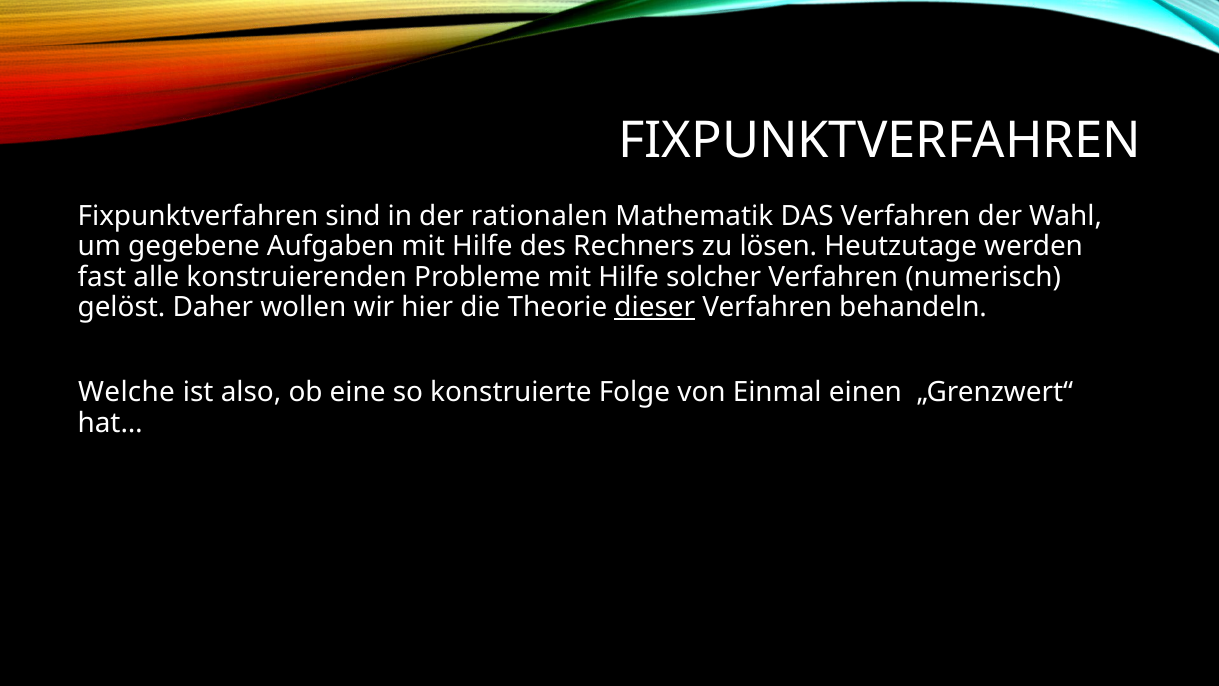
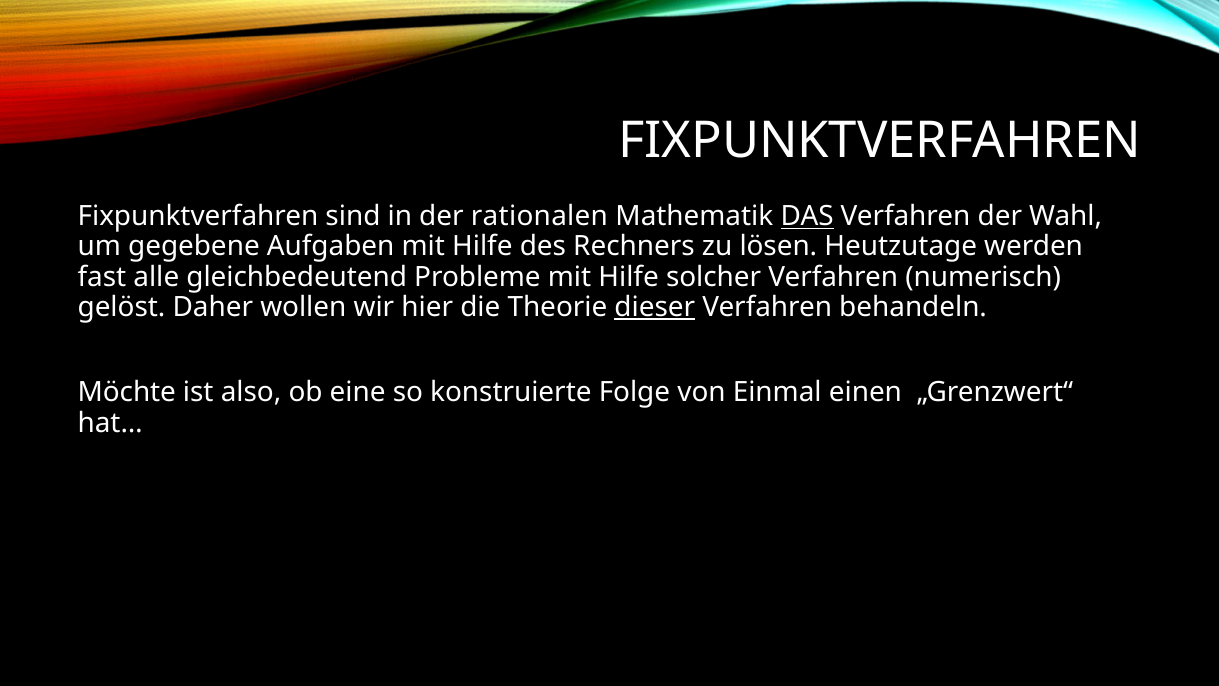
DAS underline: none -> present (807, 217)
konstruierenden: konstruierenden -> gleichbedeutend (297, 277)
Welche: Welche -> Möchte (127, 393)
